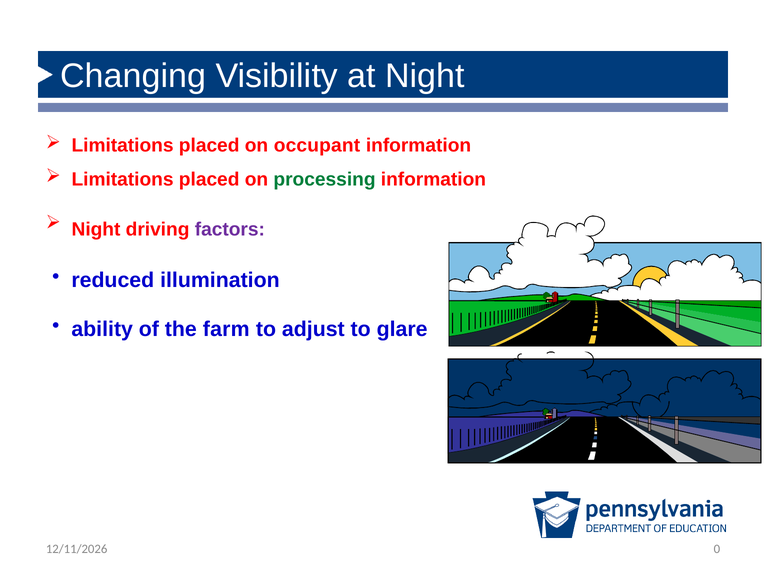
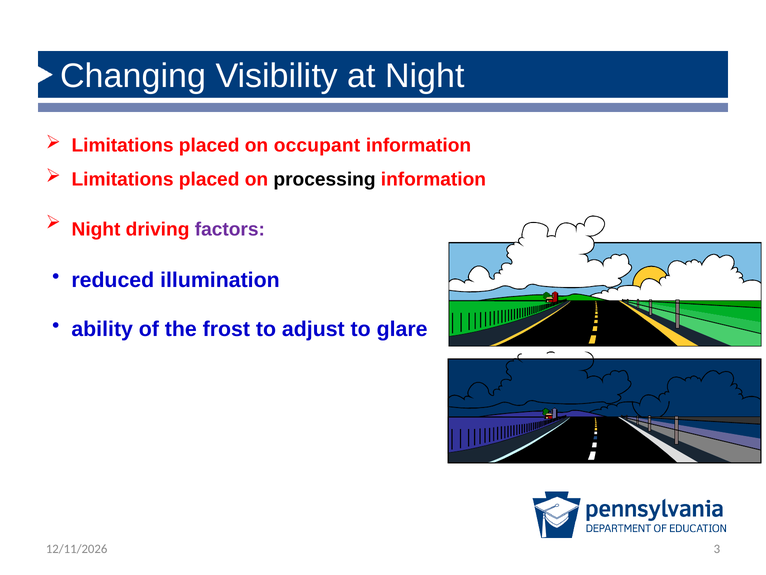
processing colour: green -> black (325, 179)
farm: farm -> frost (226, 329)
0: 0 -> 3 (717, 549)
